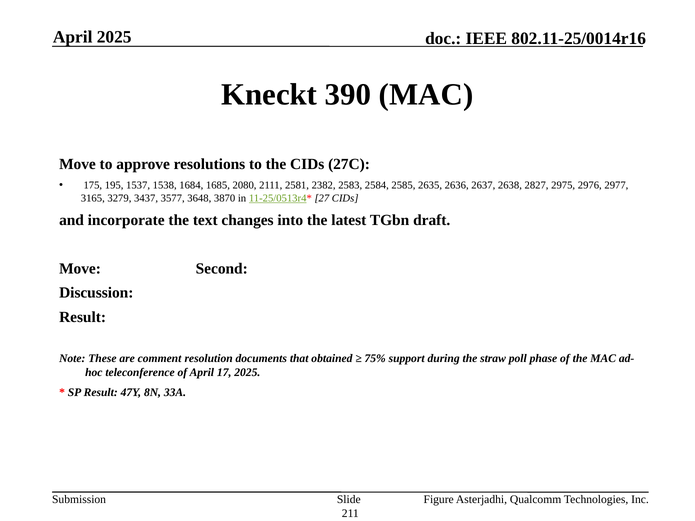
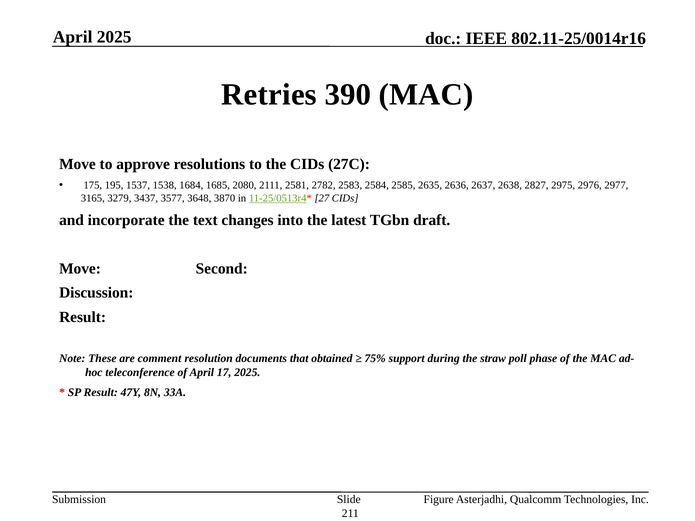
Kneckt: Kneckt -> Retries (269, 95)
2382: 2382 -> 2782 (324, 186)
